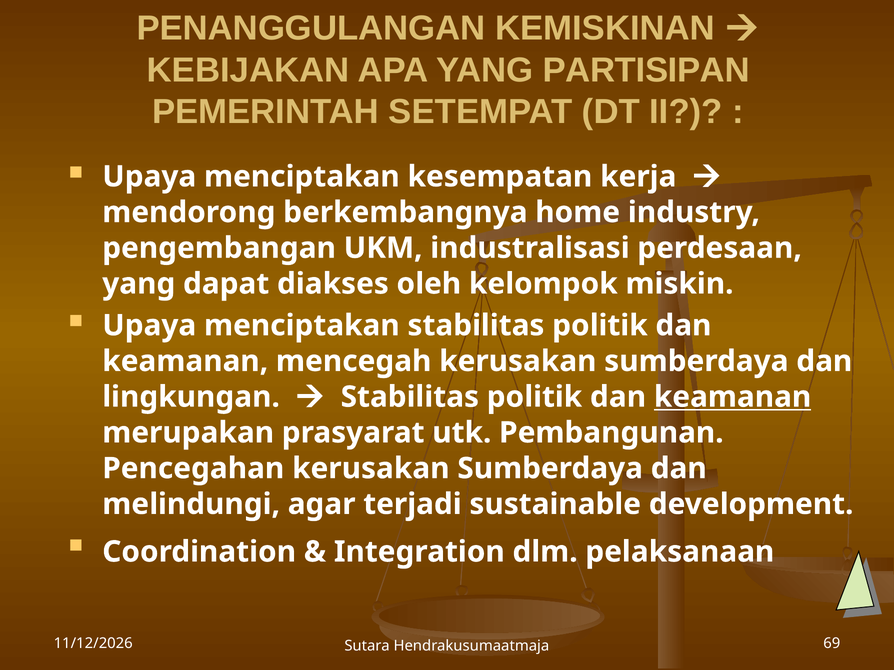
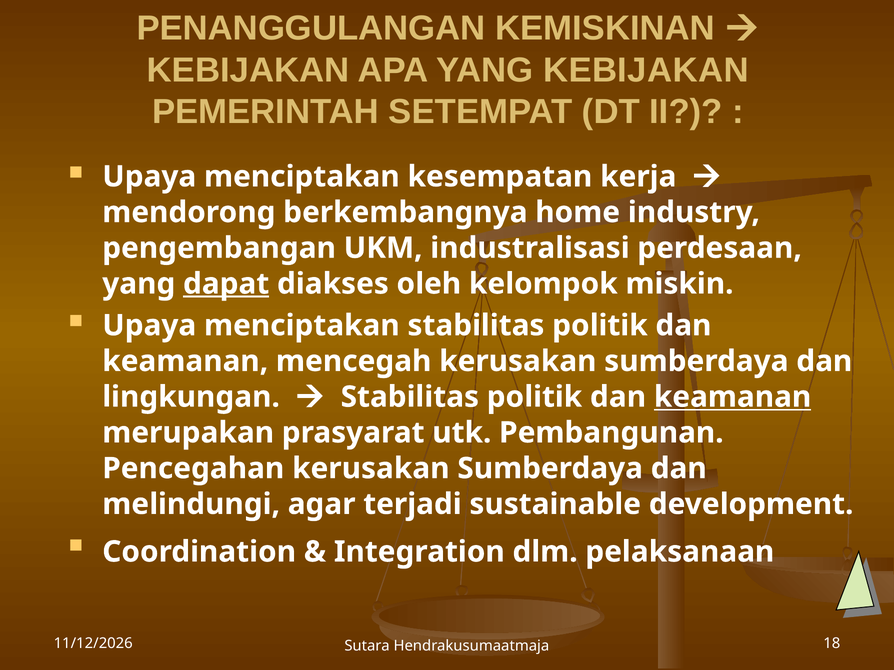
YANG PARTISIPAN: PARTISIPAN -> KEBIJAKAN (646, 70)
dapat underline: none -> present (226, 284)
69: 69 -> 18 (832, 644)
